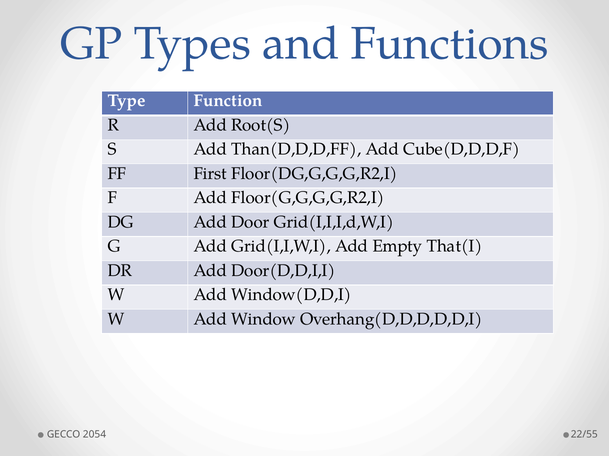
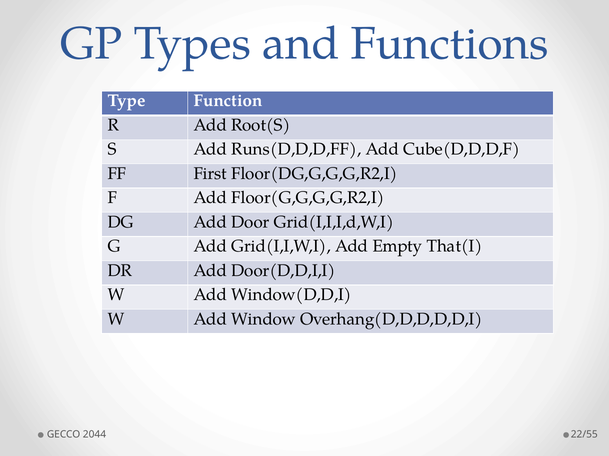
Than(D,D,D,FF: Than(D,D,D,FF -> Runs(D,D,D,FF (296, 150)
2054: 2054 -> 2044 (94, 435)
